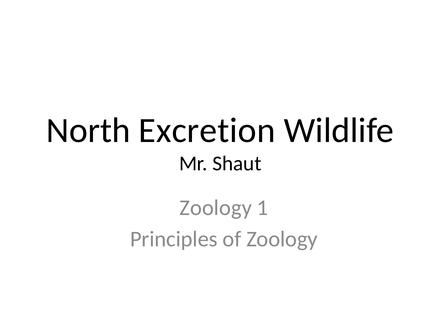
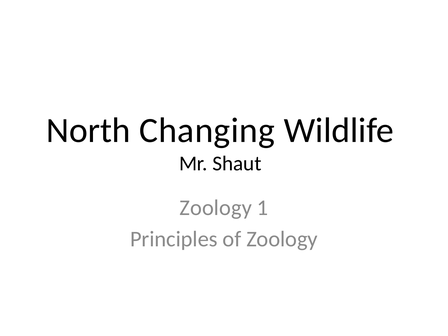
Excretion: Excretion -> Changing (207, 131)
